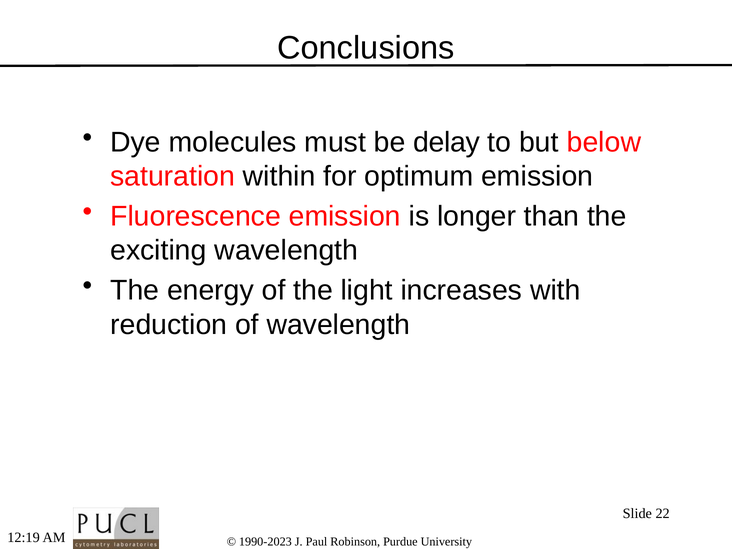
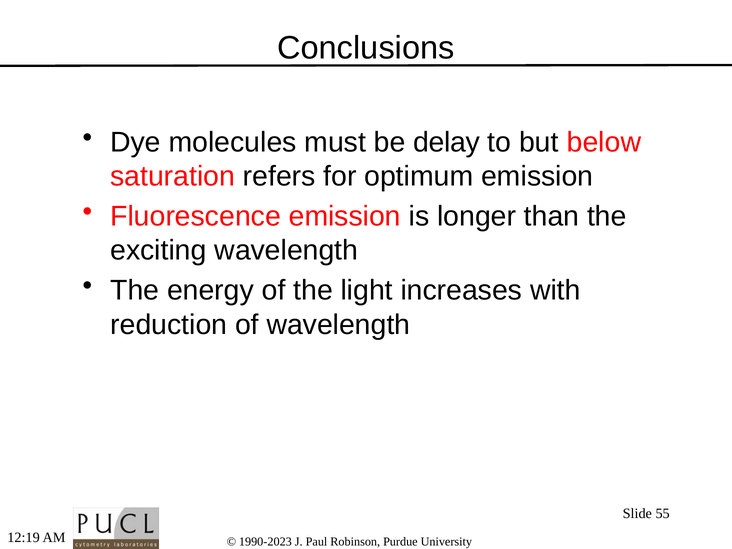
within: within -> refers (279, 177)
22: 22 -> 55 (663, 513)
